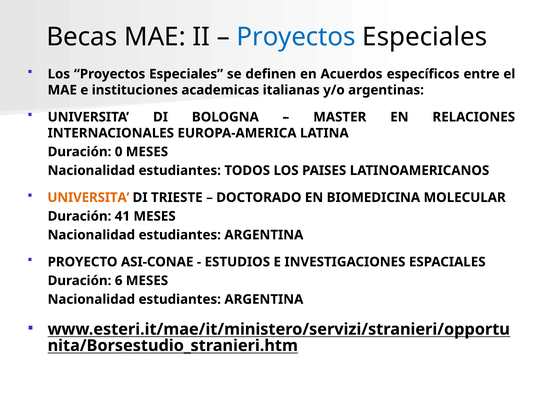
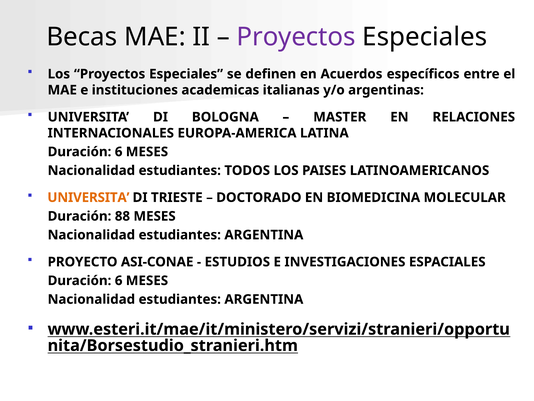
Proyectos colour: blue -> purple (296, 37)
0: 0 -> 6 (119, 152)
41: 41 -> 88 (122, 216)
